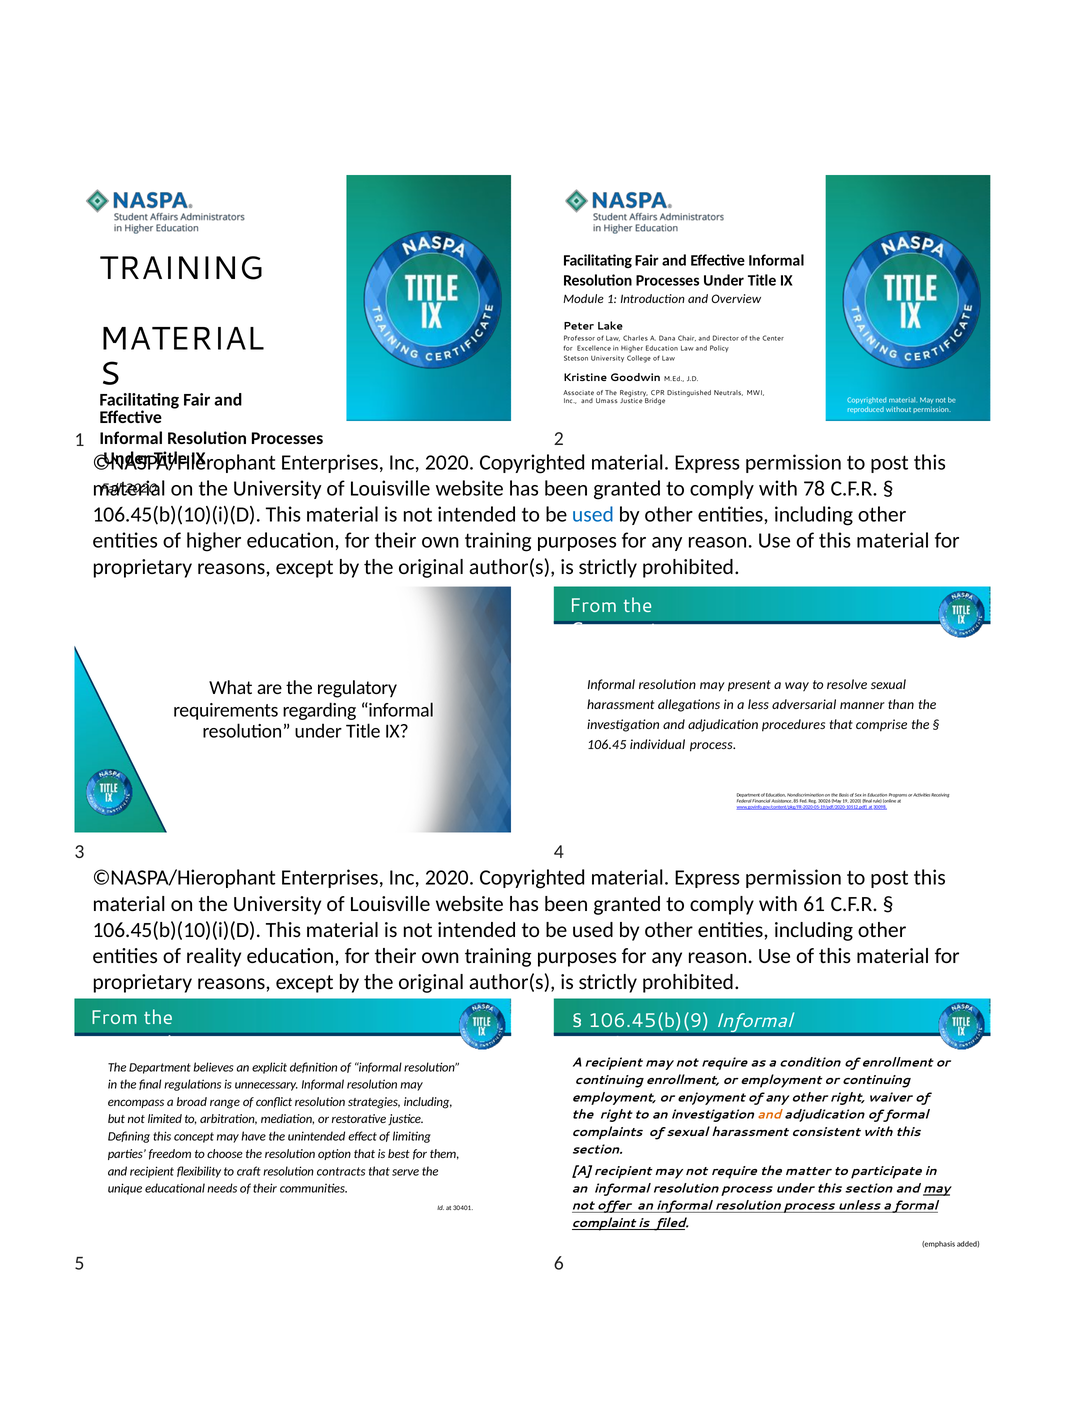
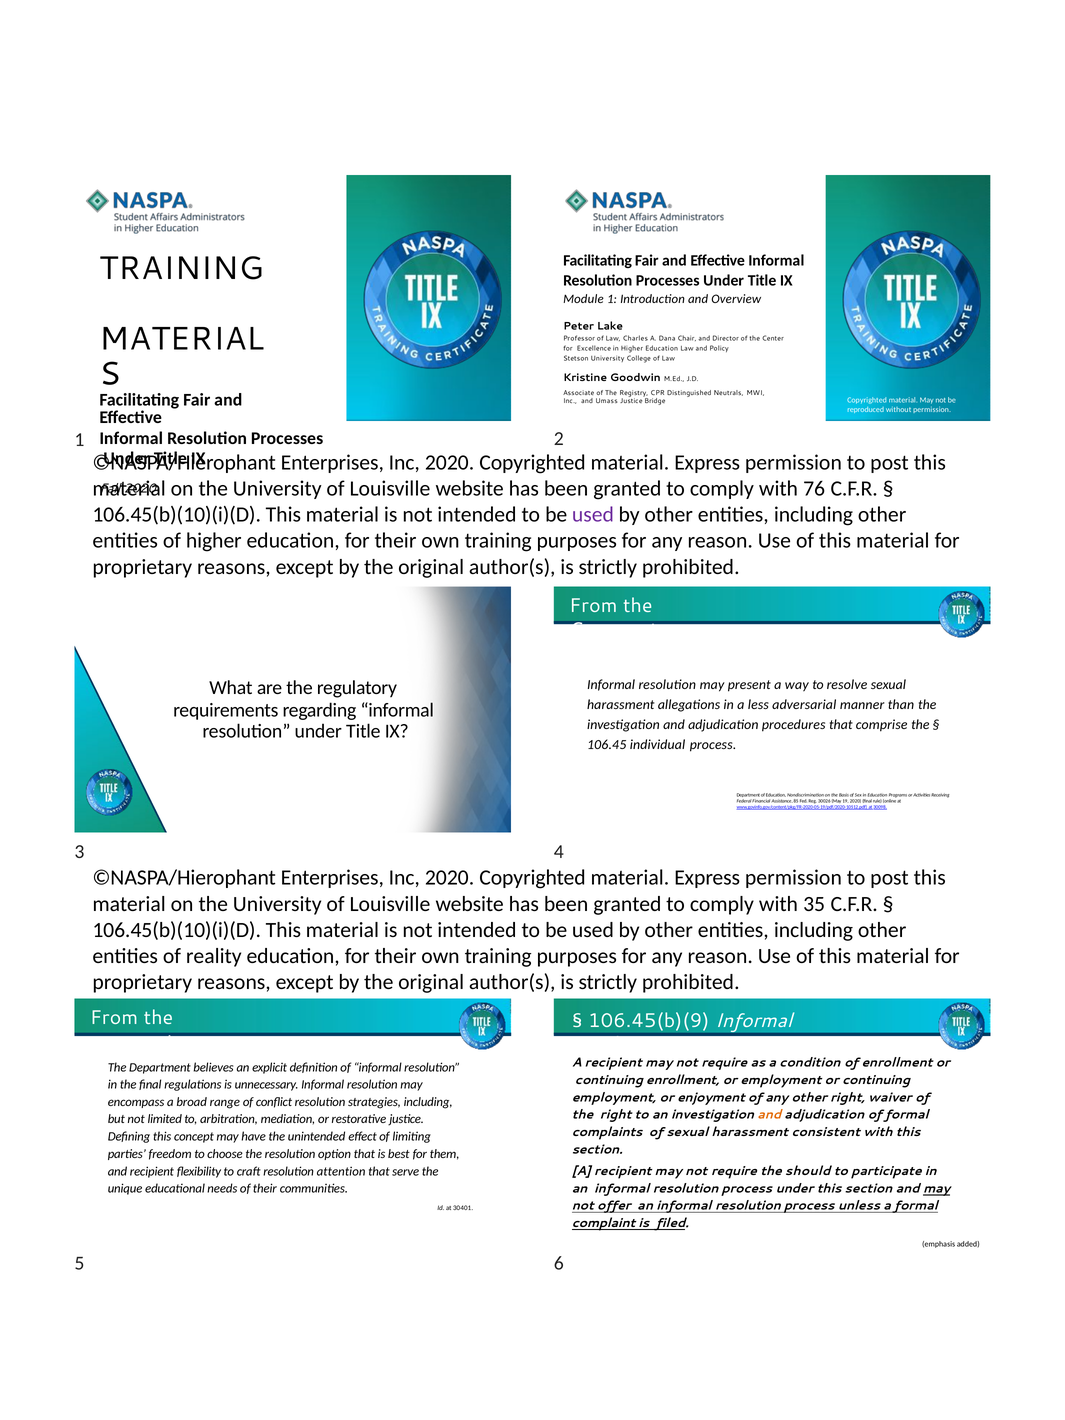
78: 78 -> 76 (814, 489)
used colour: blue -> purple (593, 515)
61: 61 -> 35 (814, 904)
matter: matter -> should (808, 1171)
contracts: contracts -> attention (341, 1171)
